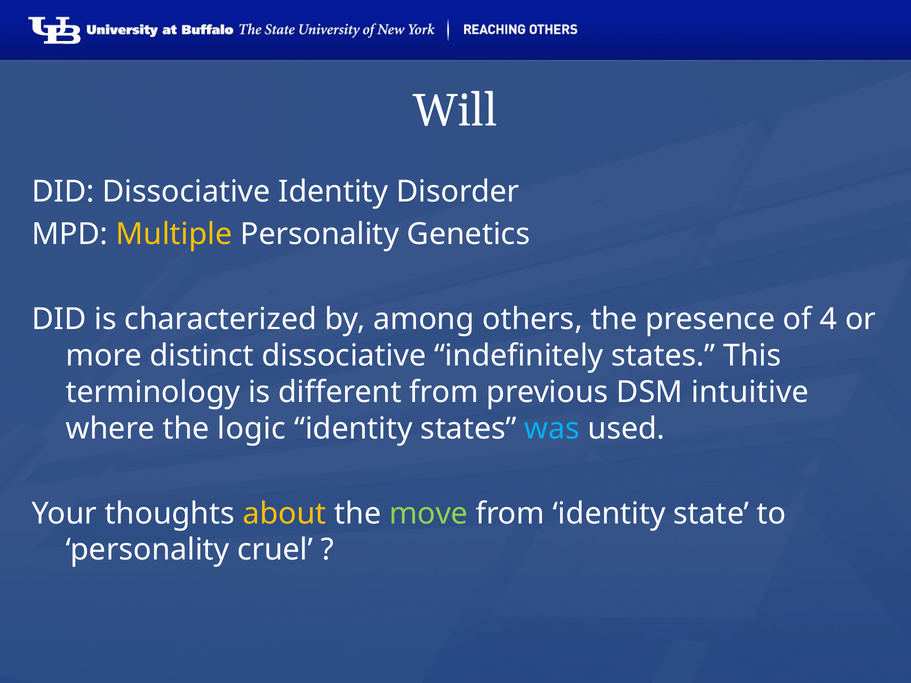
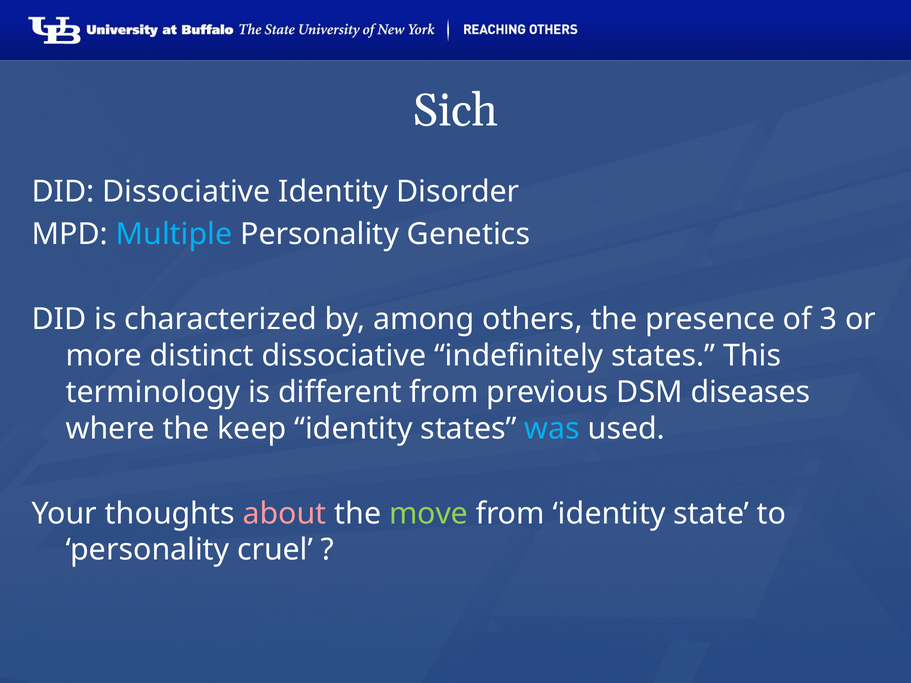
Will: Will -> Sich (456, 111)
Multiple colour: yellow -> light blue (174, 234)
4: 4 -> 3 (828, 319)
intuitive: intuitive -> diseases (750, 392)
logic: logic -> keep (252, 429)
about colour: yellow -> pink (285, 514)
